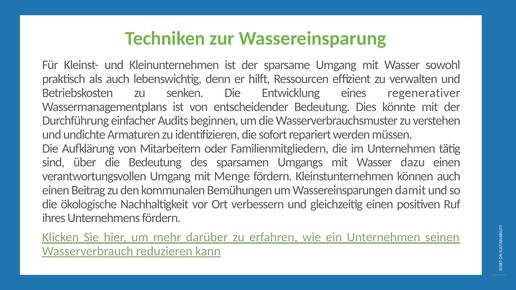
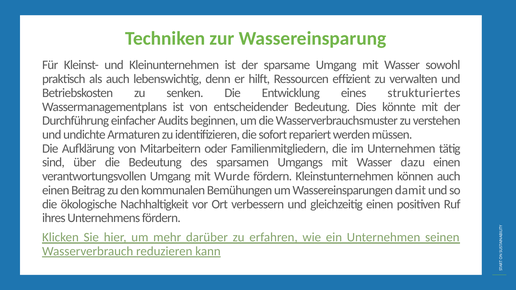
regenerativer: regenerativer -> strukturiertes (424, 93)
Menge: Menge -> Wurde (232, 176)
